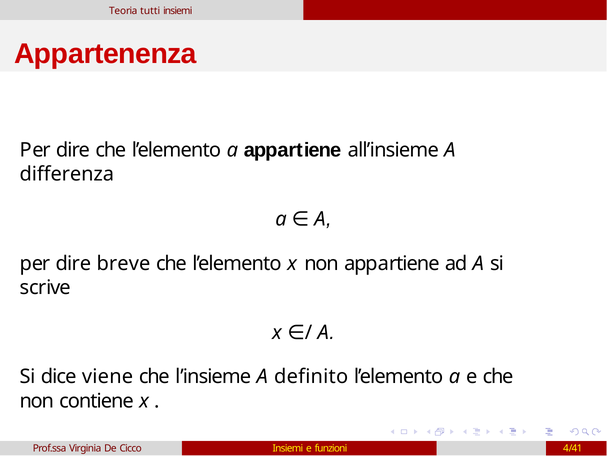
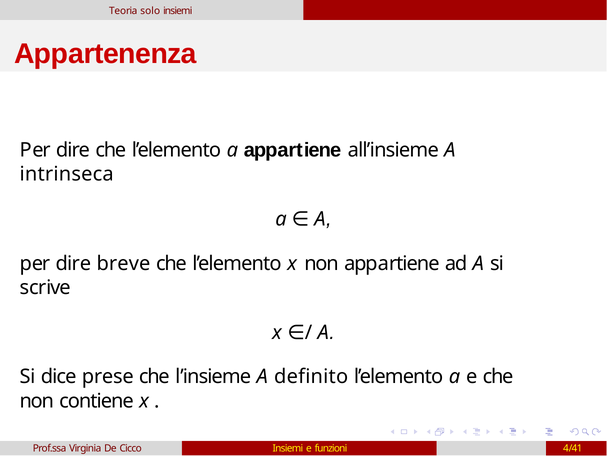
tutti: tutti -> solo (150, 11)
differenza: differenza -> intrinseca (67, 174)
viene: viene -> prese (108, 377)
